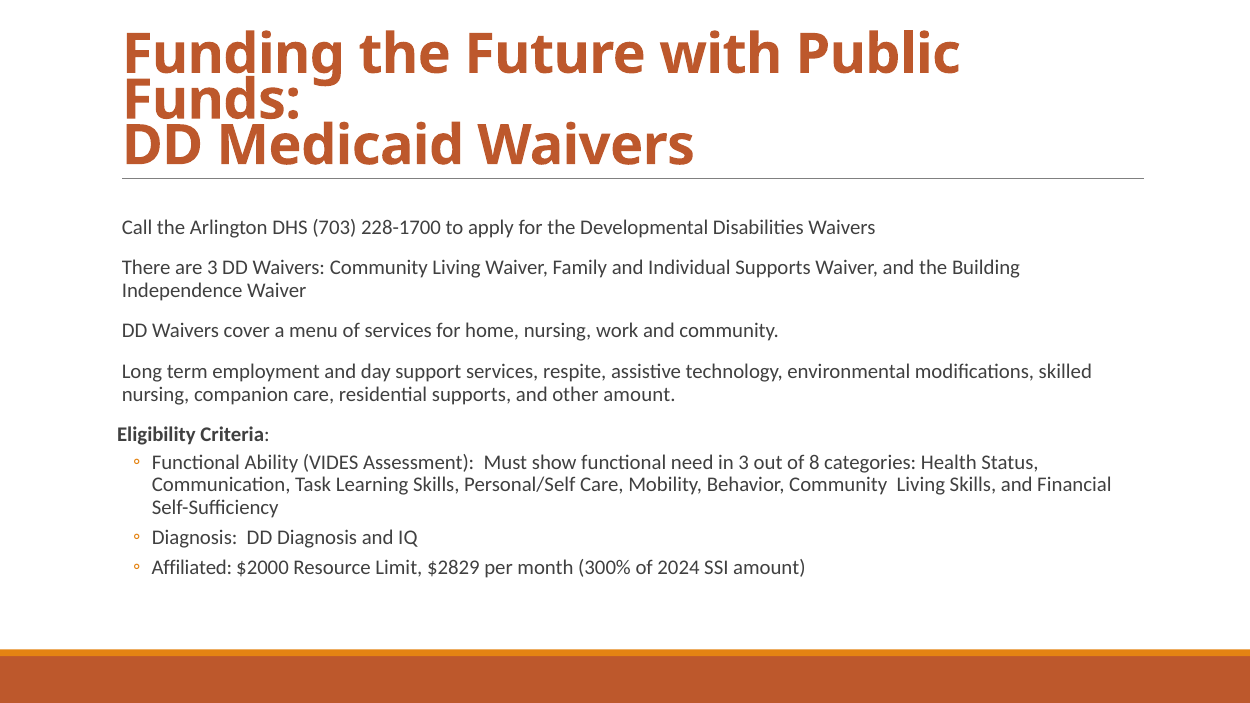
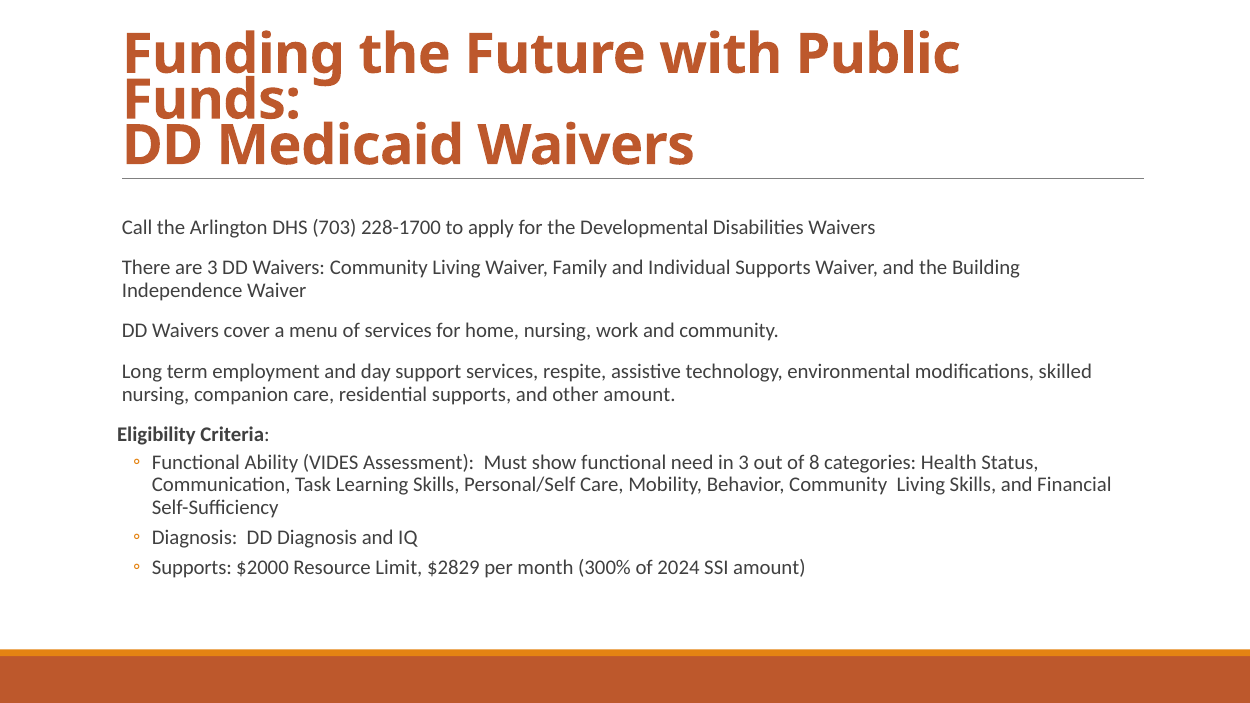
Affiliated: Affiliated -> Supports (192, 568)
